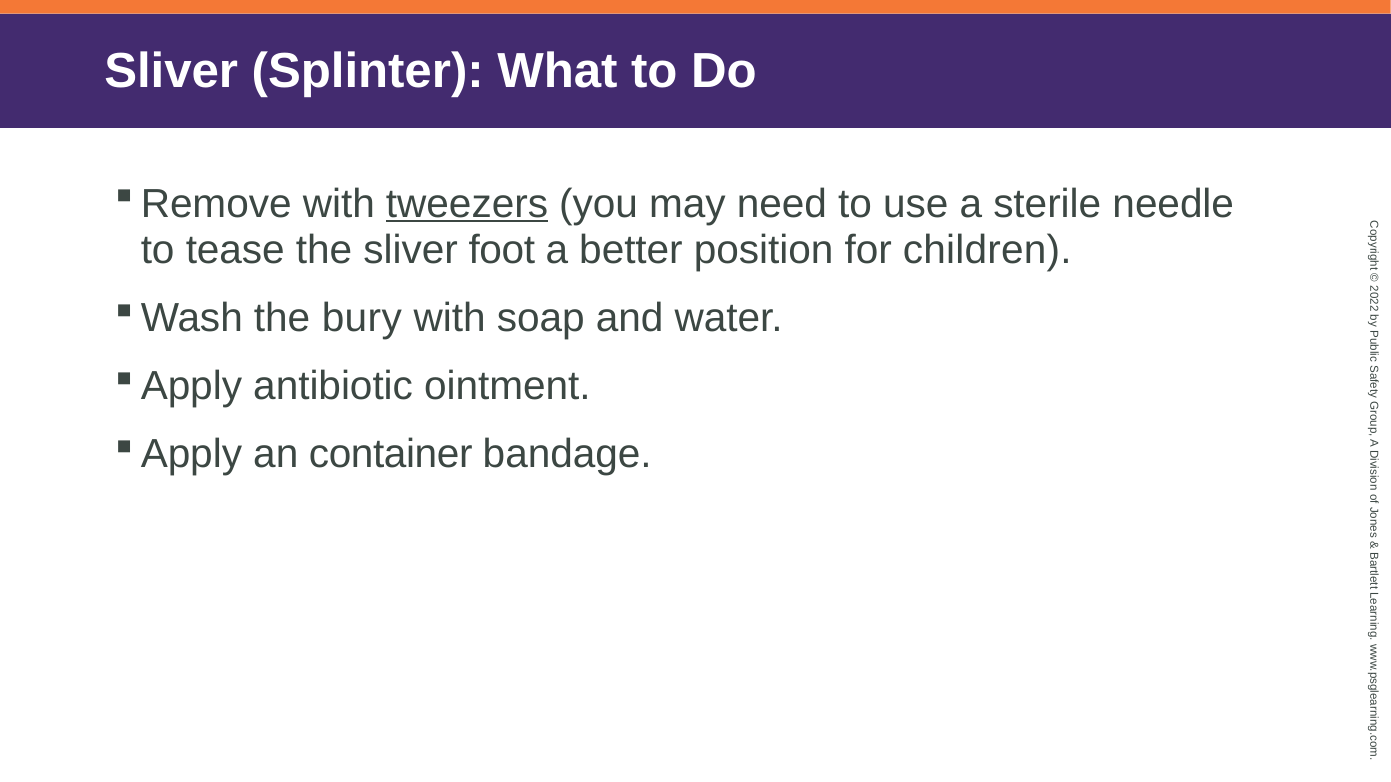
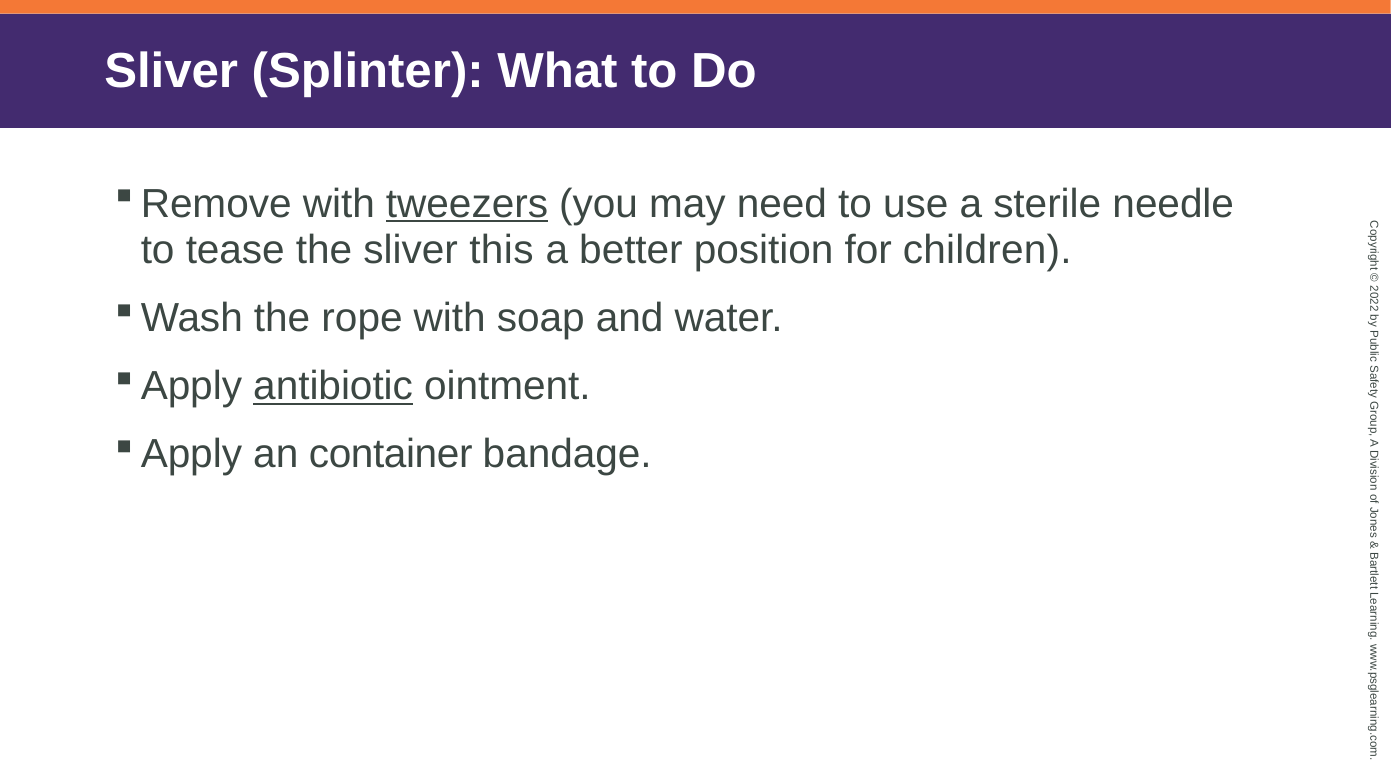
foot: foot -> this (501, 250)
bury: bury -> rope (362, 318)
antibiotic underline: none -> present (333, 386)
